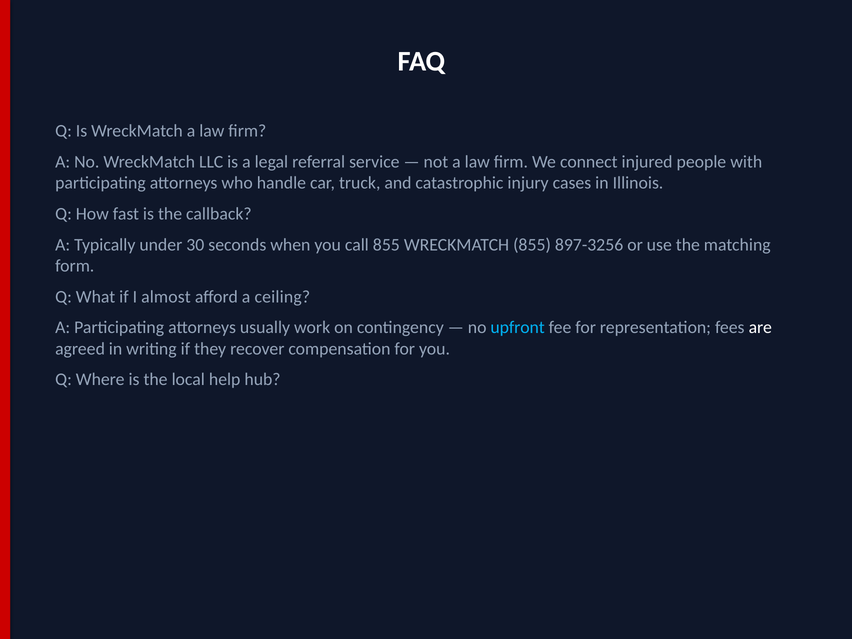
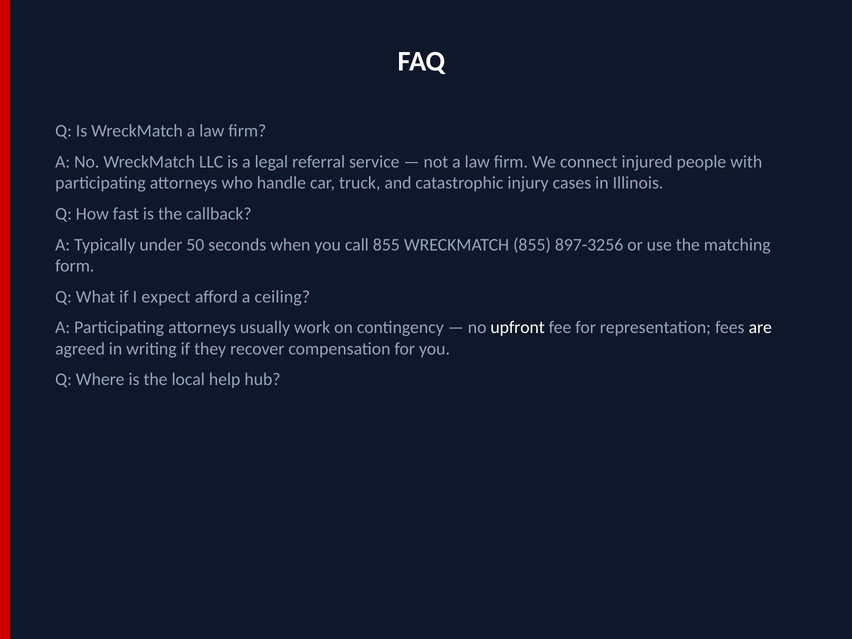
30: 30 -> 50 (195, 245)
almost: almost -> expect (166, 297)
upfront colour: light blue -> white (518, 327)
